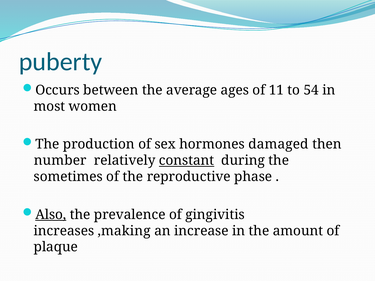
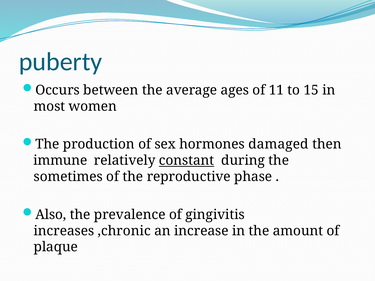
54: 54 -> 15 (311, 90)
number: number -> immune (60, 161)
Also underline: present -> none (51, 215)
,making: ,making -> ,chronic (124, 231)
